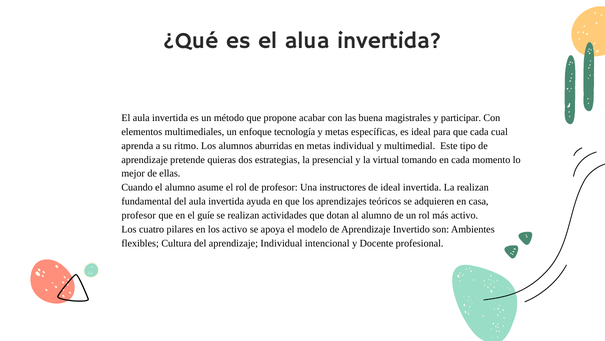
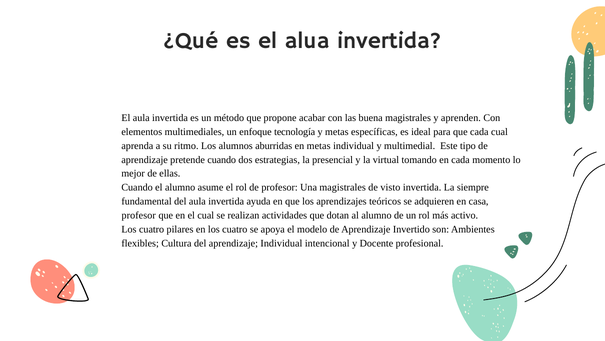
participar: participar -> aprenden (461, 118)
pretende quieras: quieras -> cuando (222, 159)
Una instructores: instructores -> magistrales (343, 187)
de ideal: ideal -> visto (390, 187)
La realizan: realizan -> siempre (473, 187)
el guíe: guíe -> cual (206, 215)
en los activo: activo -> cuatro (235, 229)
